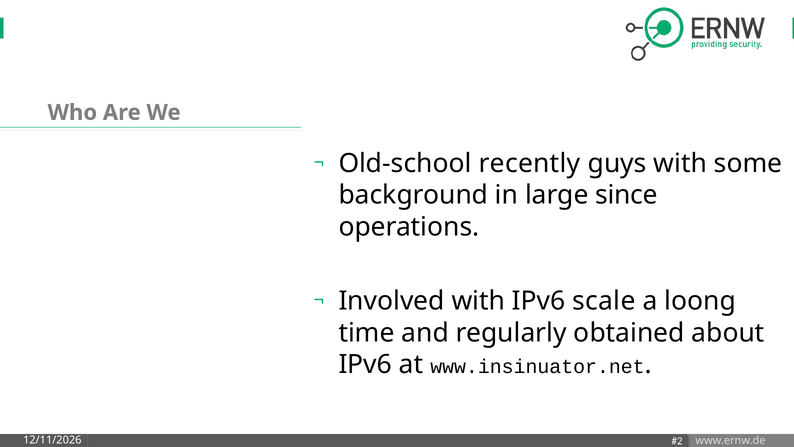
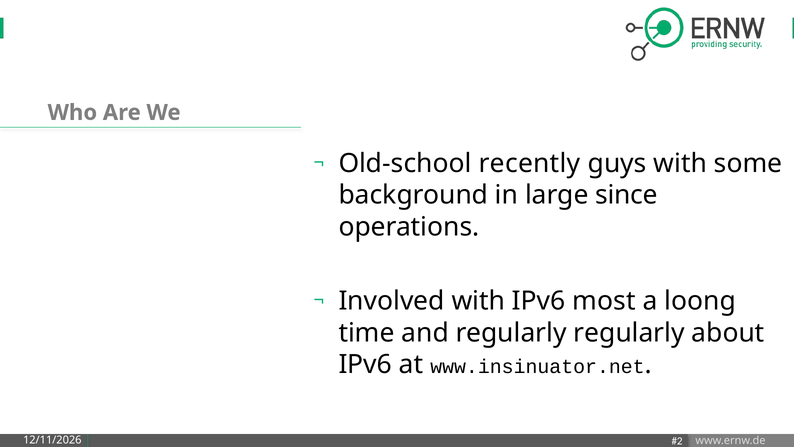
scale: scale -> most (604, 301)
regularly obtained: obtained -> regularly (629, 333)
